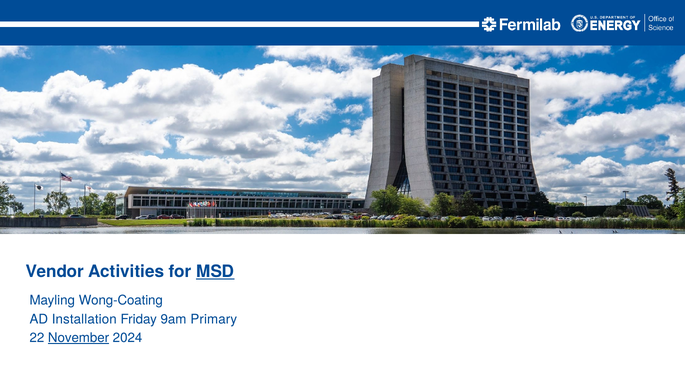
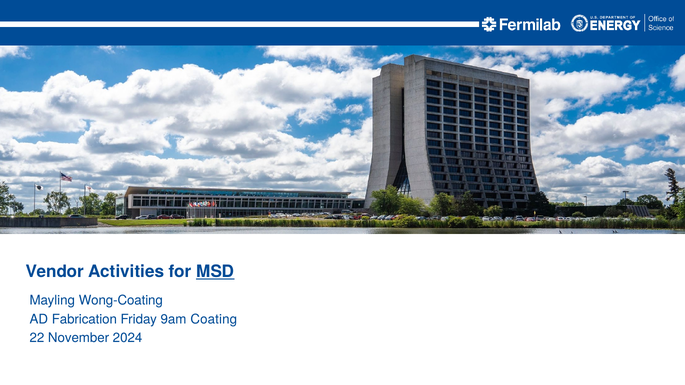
Installation: Installation -> Fabrication (84, 319)
Primary: Primary -> Coating (214, 319)
November underline: present -> none (79, 338)
